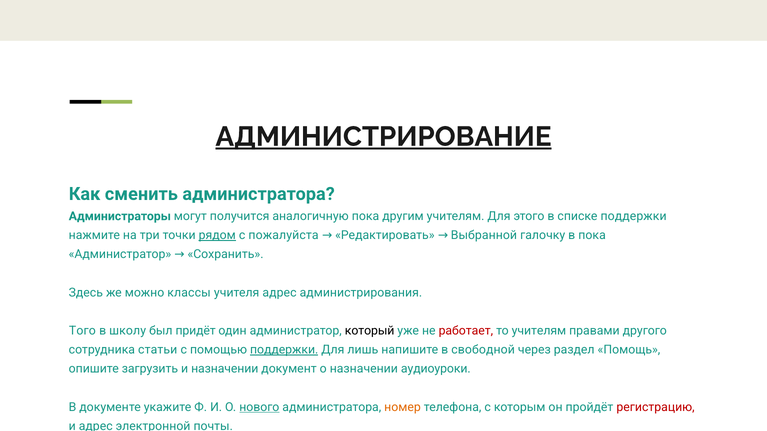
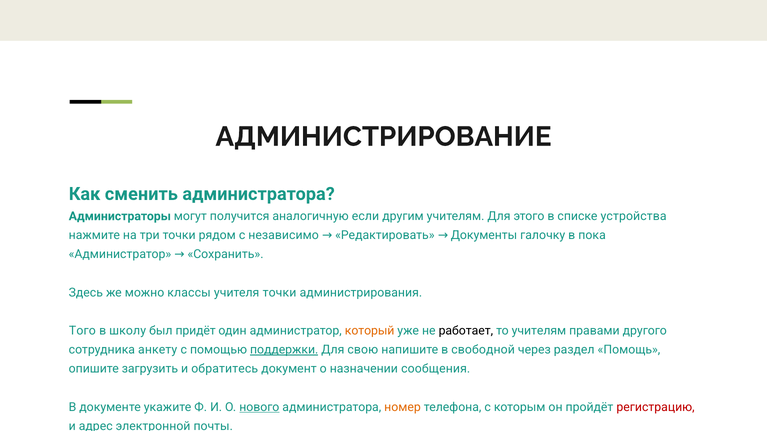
АДМИНИСТРИРОВАНИЕ underline: present -> none (384, 137)
аналогичную пока: пока -> если (365, 216)
списке поддержки: поддержки -> устройства (634, 216)
рядом underline: present -> none (217, 236)
пожалуйста: пожалуйста -> независимо (284, 236)
Выбранной: Выбранной -> Документы (484, 236)
учителя адрес: адрес -> точки (279, 293)
который colour: black -> orange (370, 331)
работает colour: red -> black (466, 331)
статьи: статьи -> анкету (158, 350)
лишь: лишь -> свою (363, 350)
и назначении: назначении -> обратитесь (225, 369)
аудиоуроки: аудиоуроки -> сообщения (436, 369)
